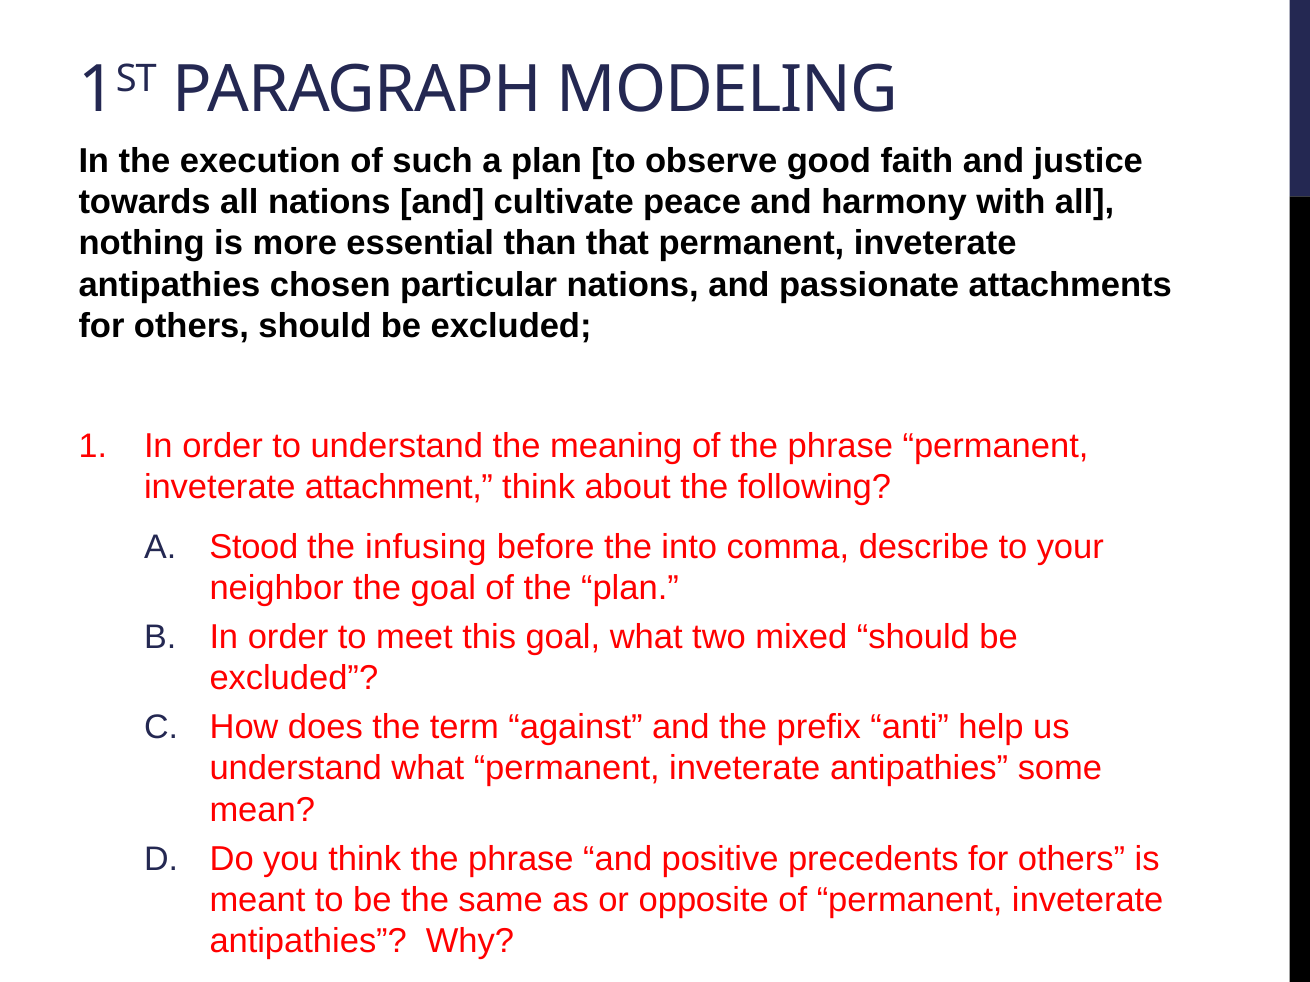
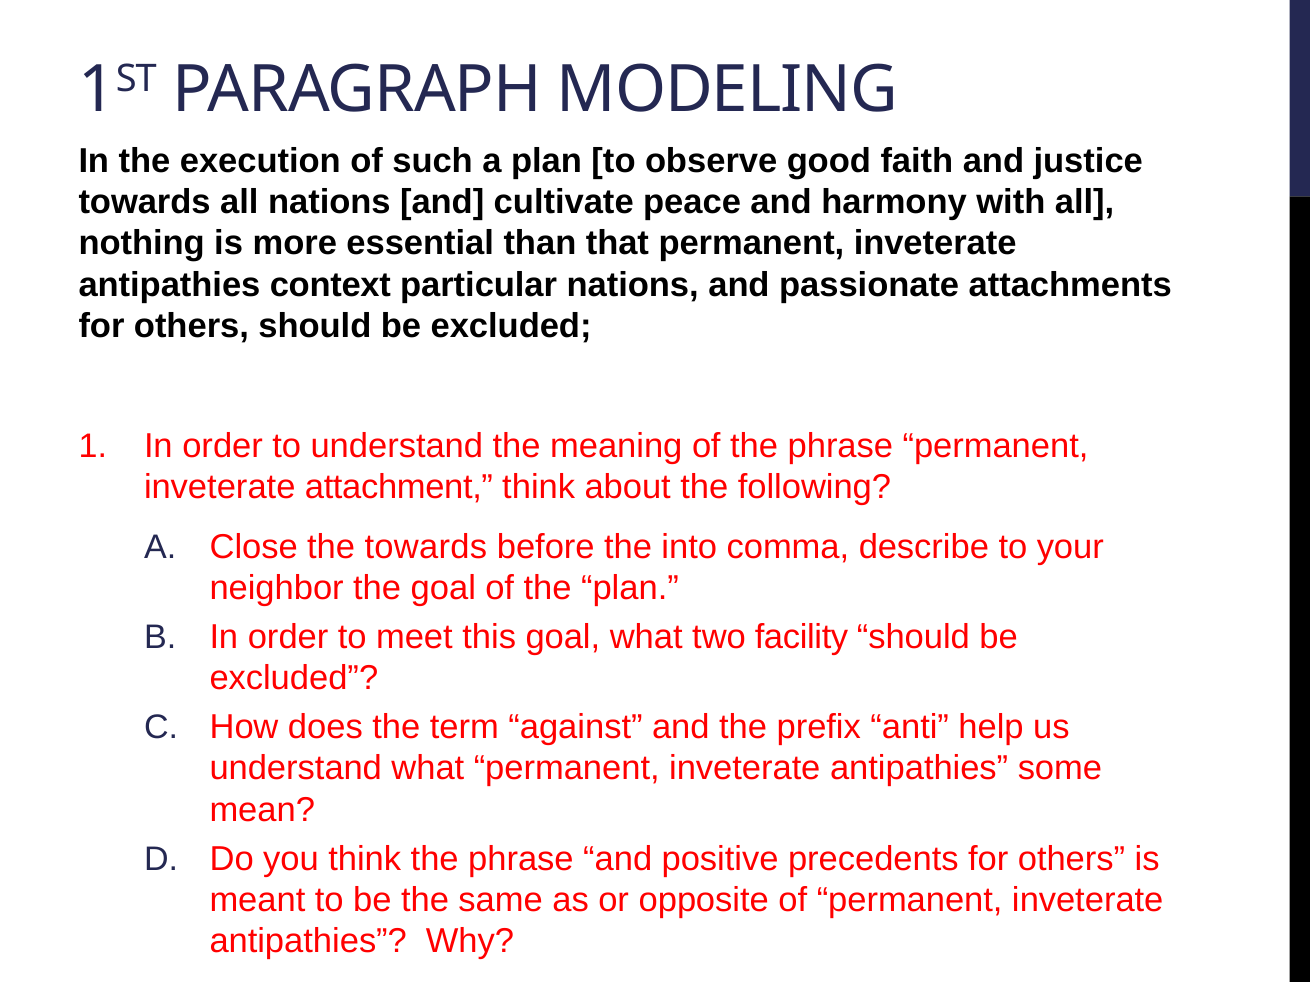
chosen: chosen -> context (330, 285)
Stood: Stood -> Close (254, 547)
the infusing: infusing -> towards (426, 547)
mixed: mixed -> facility (802, 637)
